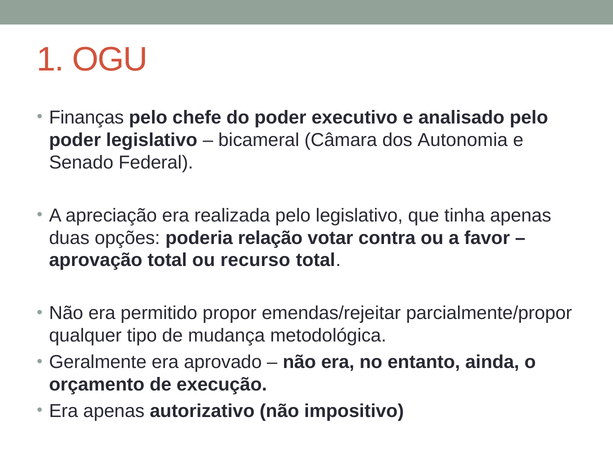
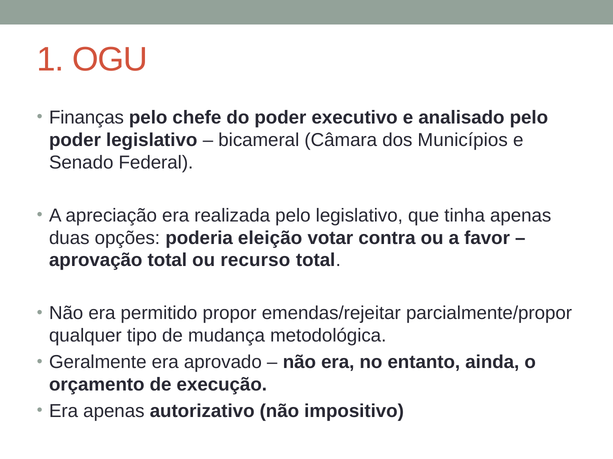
Autonomia: Autonomia -> Municípios (463, 140)
relação: relação -> eleição (270, 238)
